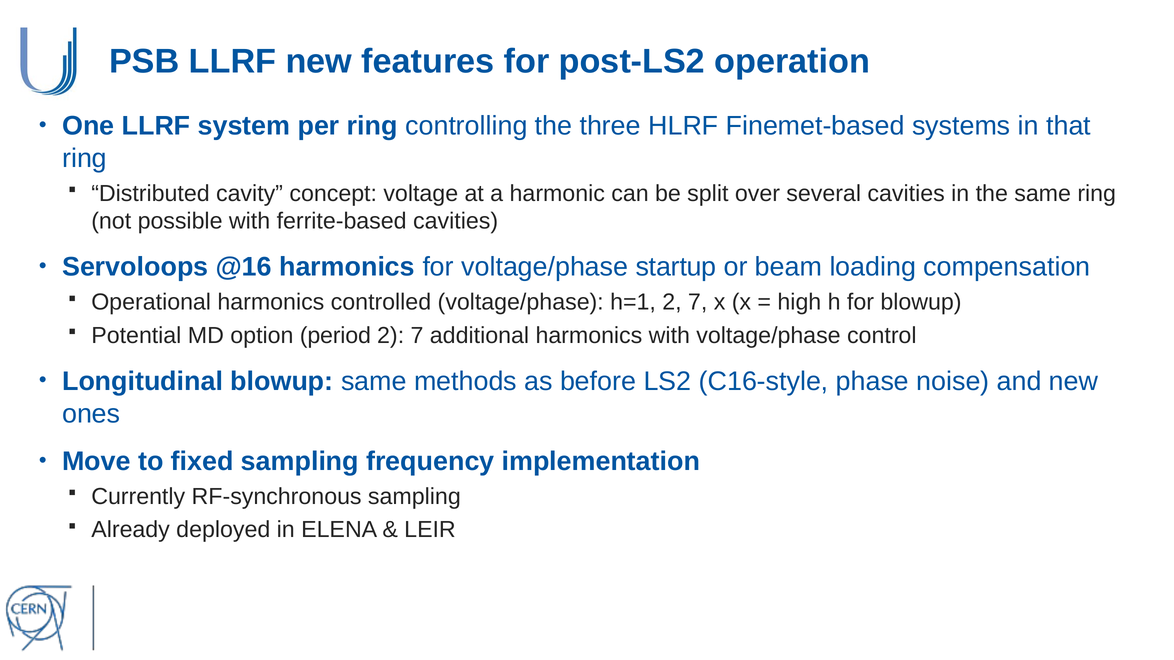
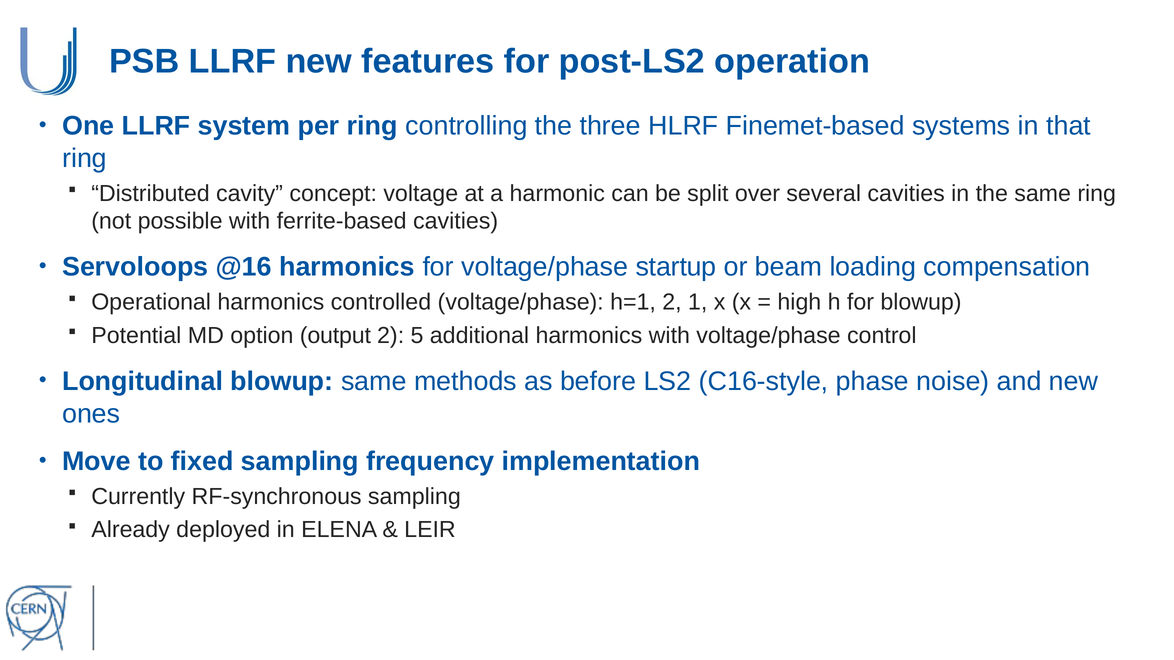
h=1 2 7: 7 -> 1 (698, 302)
period: period -> output (335, 336)
7: 7 -> 5 (417, 336)
